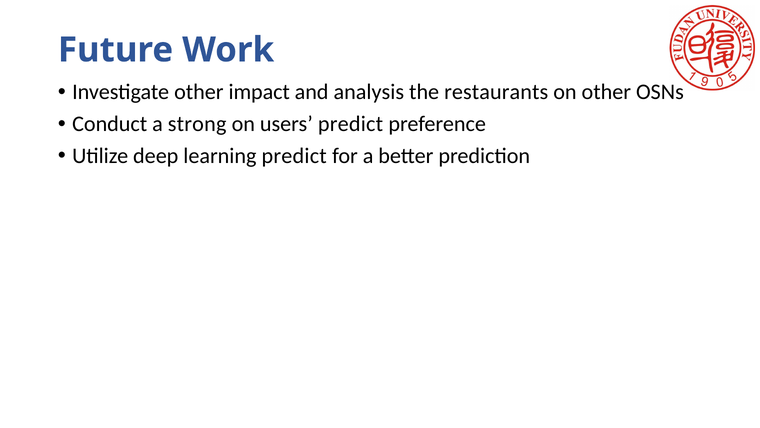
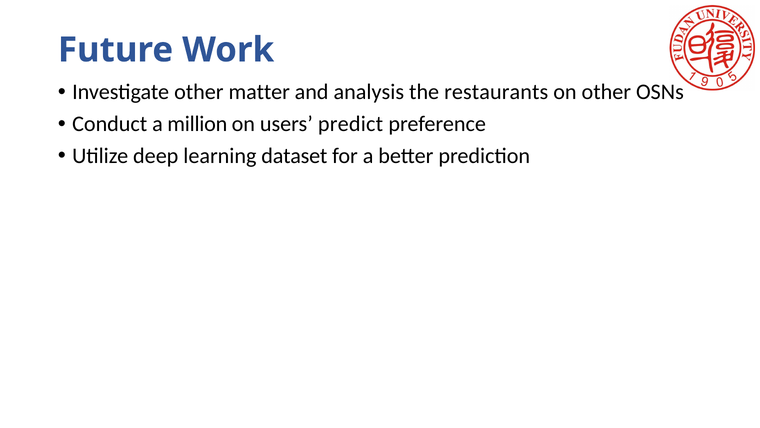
impact: impact -> matter (259, 92)
strong: strong -> million (197, 124)
learning predict: predict -> dataset (294, 156)
